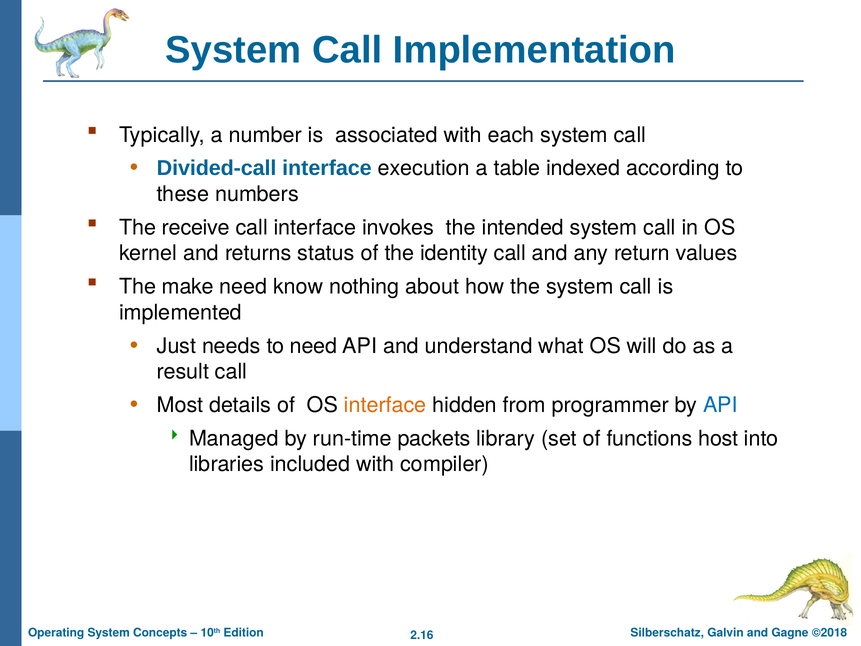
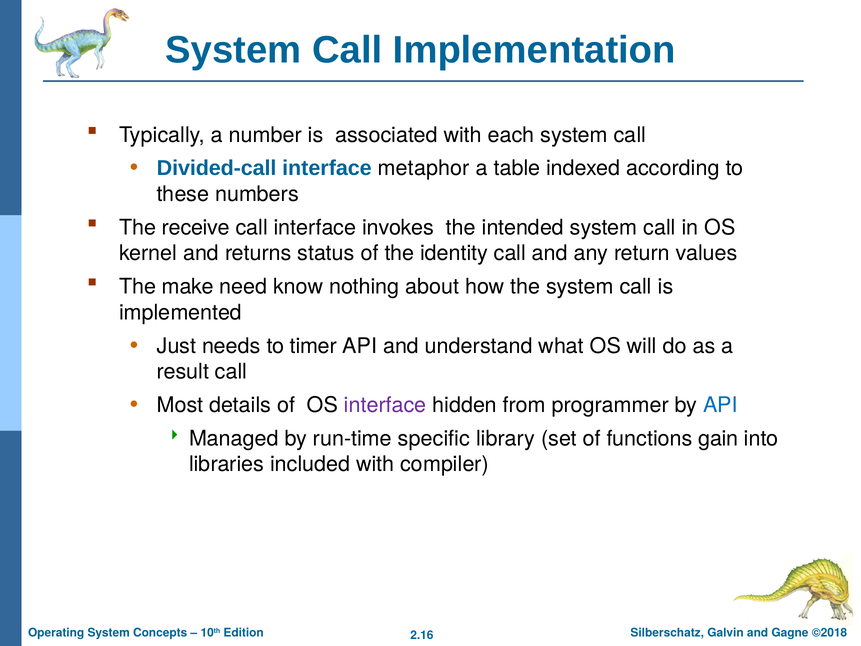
execution: execution -> metaphor (424, 168)
to need: need -> timer (313, 346)
interface colour: orange -> purple (385, 405)
packets: packets -> specific (434, 438)
host: host -> gain (718, 438)
